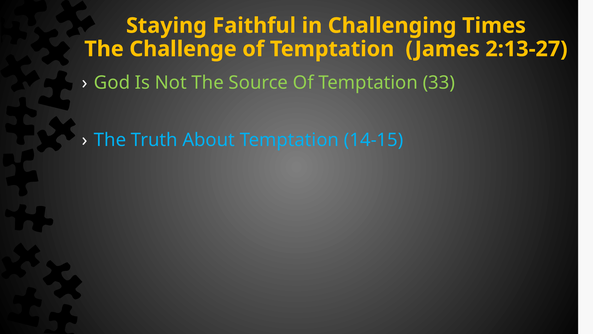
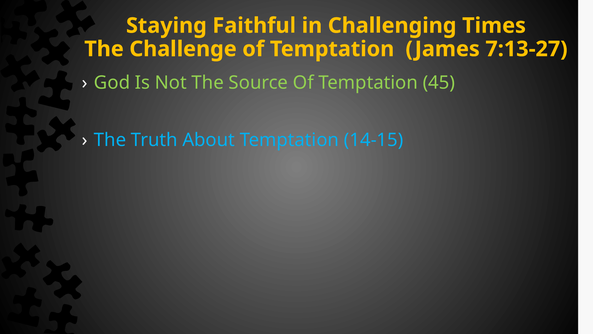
2:13-27: 2:13-27 -> 7:13-27 (526, 49)
33: 33 -> 45 (439, 83)
